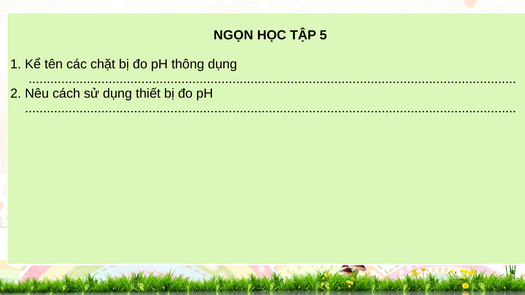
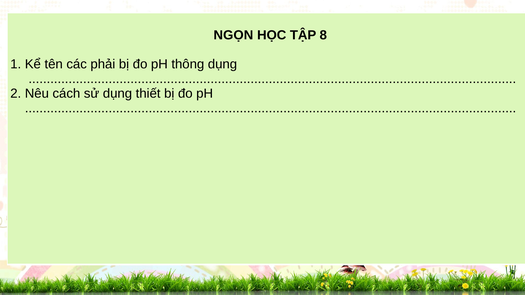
5: 5 -> 8 (323, 35)
chặt: chặt -> phải (103, 64)
